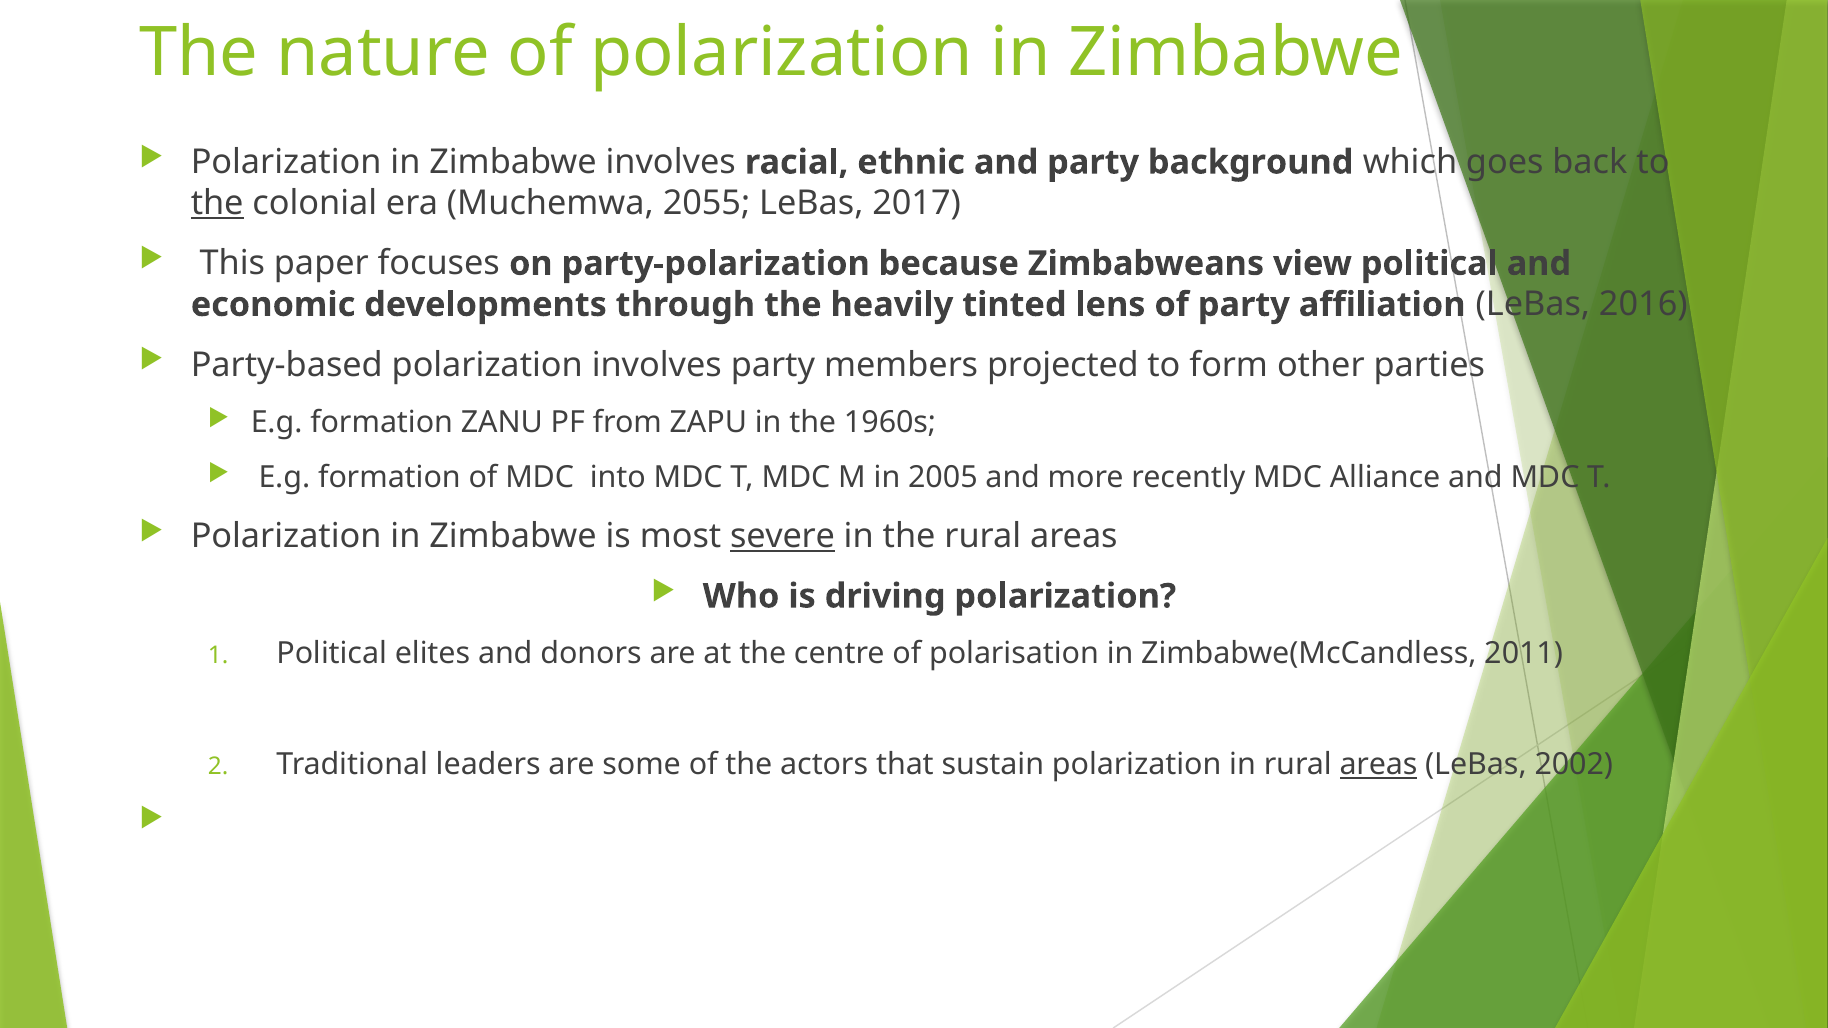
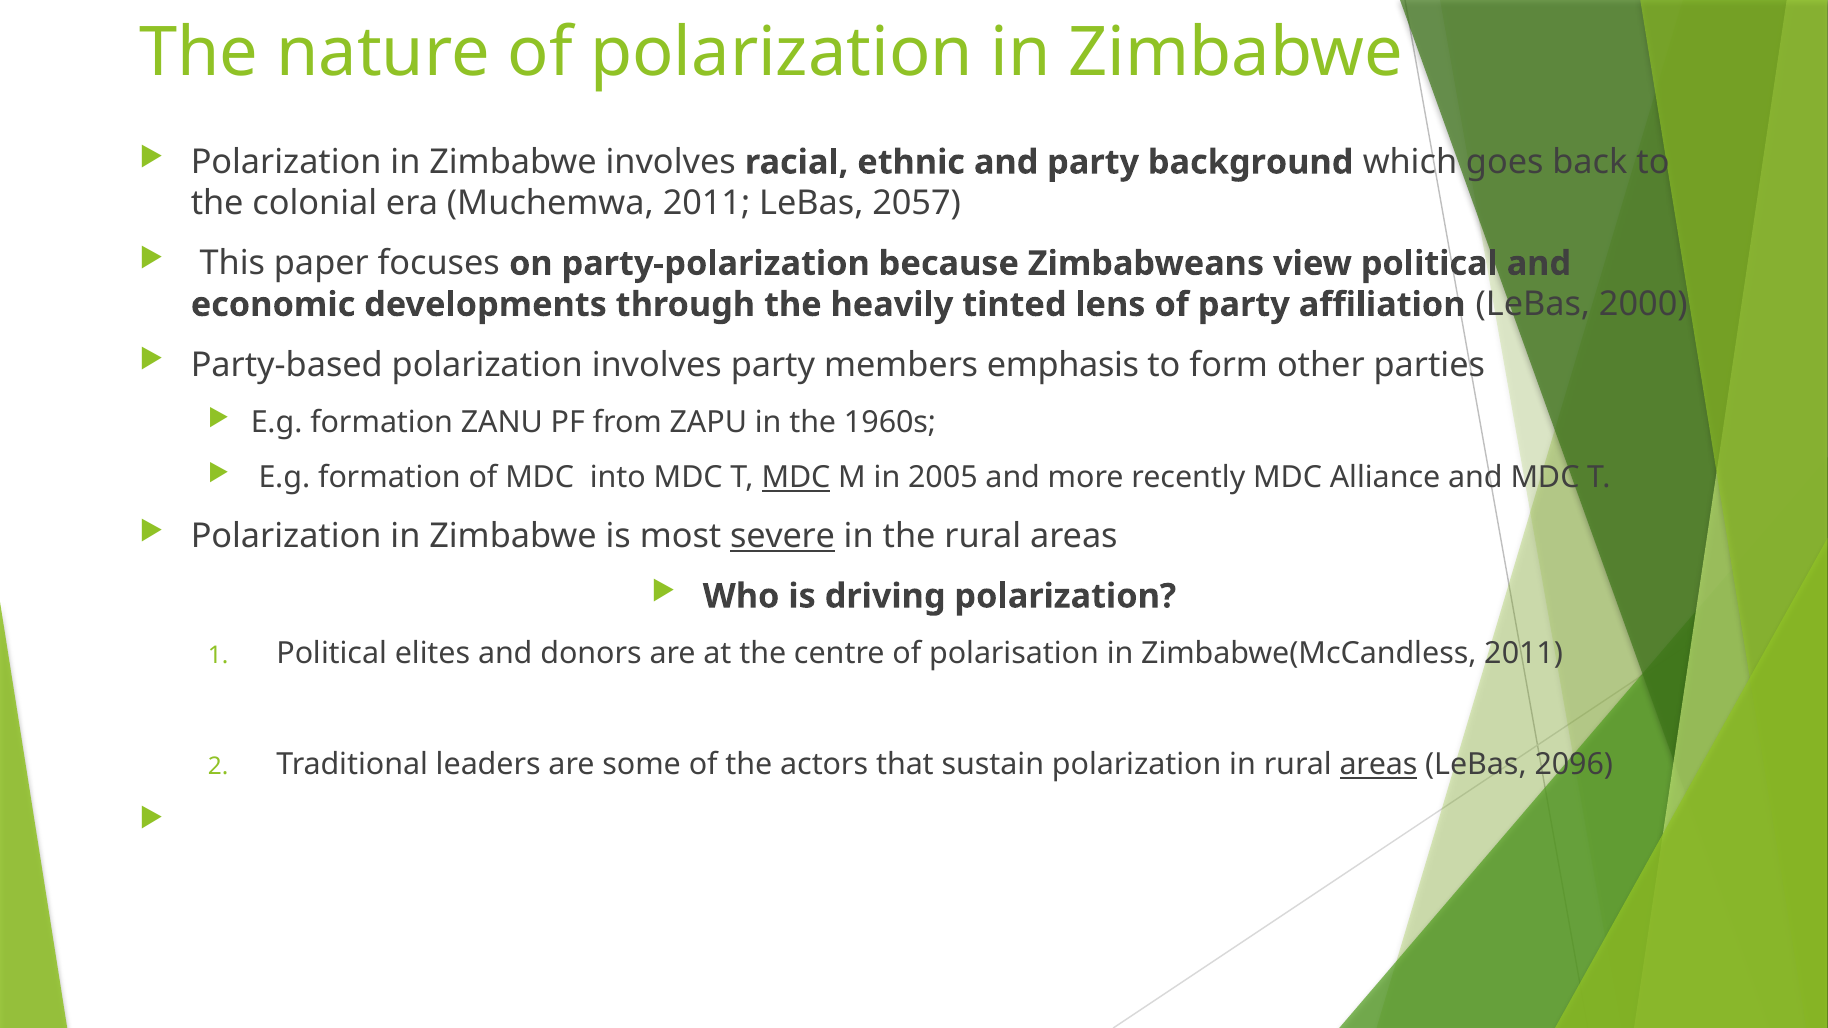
the underline: present -> none (217, 203)
Muchemwa 2055: 2055 -> 2011 (707, 203)
2017: 2017 -> 2057 (917, 203)
2016: 2016 -> 2000 (1643, 305)
projected: projected -> emphasis (1063, 365)
MDC underline: none -> present (796, 478)
2002: 2002 -> 2096 (1574, 765)
